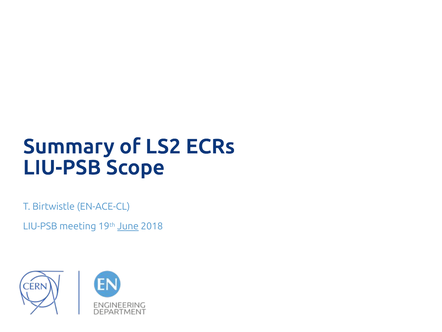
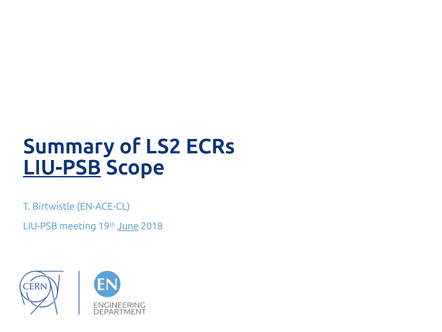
LIU-PSB underline: none -> present (62, 167)
